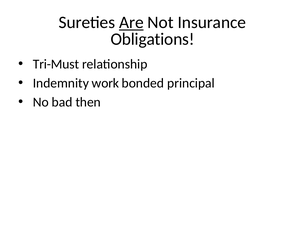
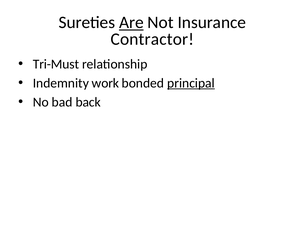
Obligations: Obligations -> Contractor (152, 39)
principal underline: none -> present (191, 83)
then: then -> back (88, 102)
